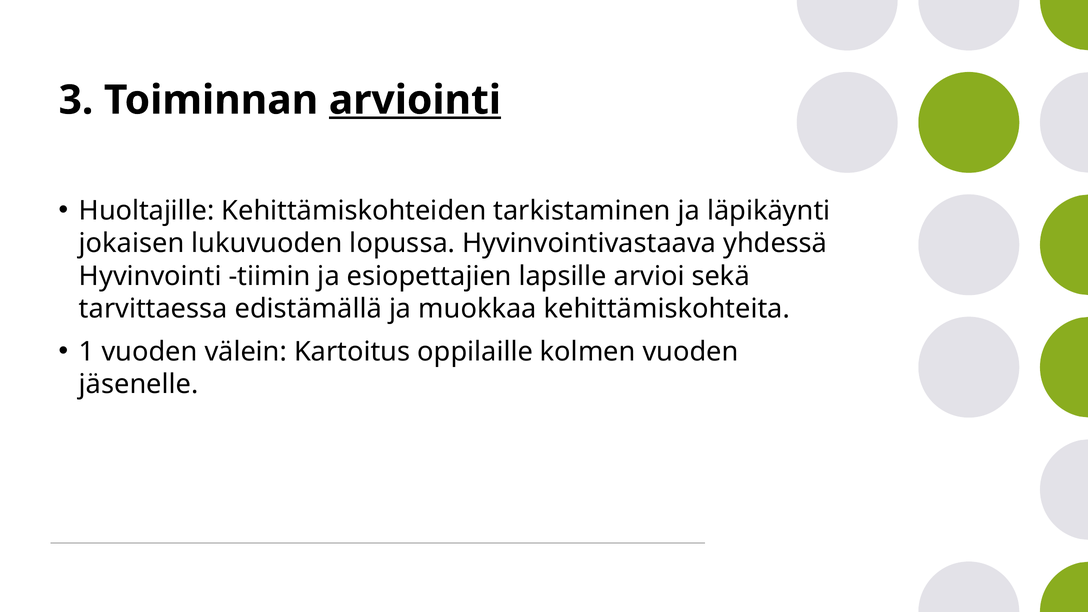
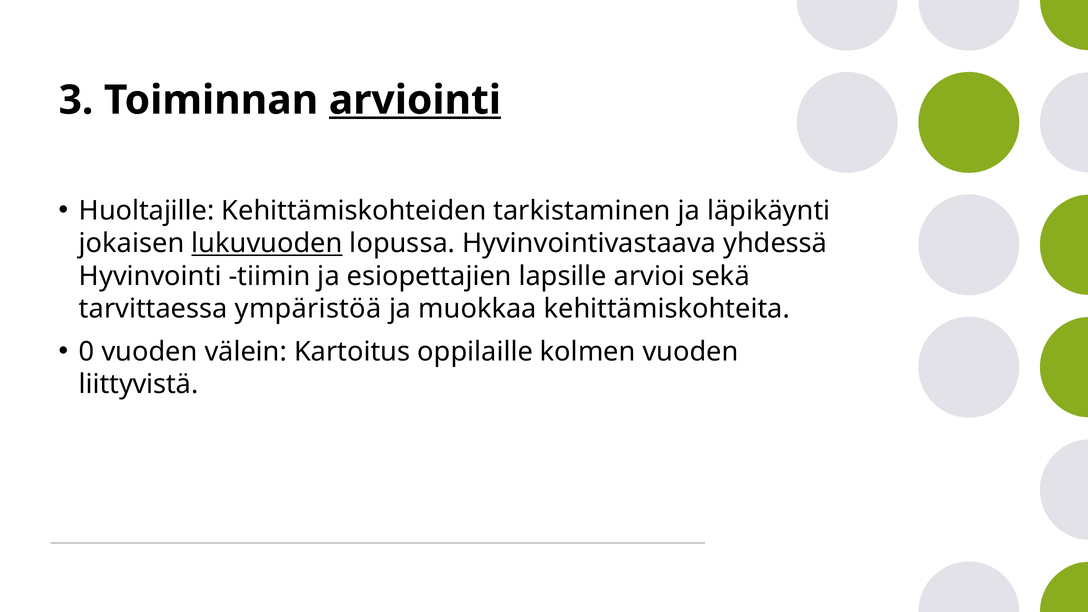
lukuvuoden underline: none -> present (267, 243)
edistämällä: edistämällä -> ympäristöä (308, 309)
1: 1 -> 0 (87, 352)
jäsenelle: jäsenelle -> liittyvistä (139, 384)
